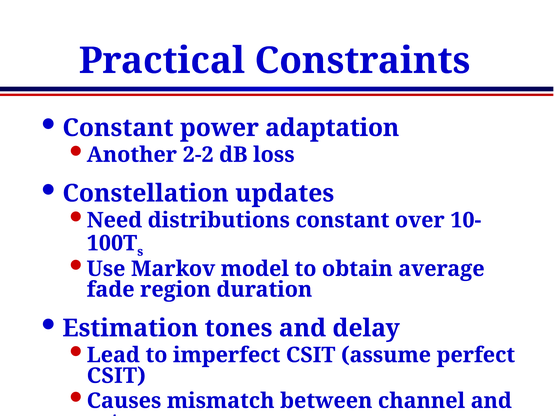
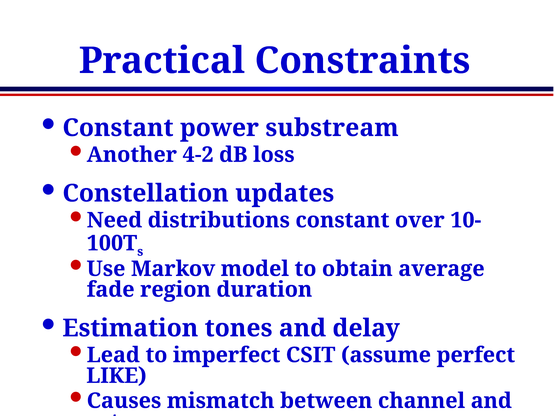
adaptation: adaptation -> substream (332, 128)
2-2: 2-2 -> 4-2 (198, 155)
CSIT: CSIT -> LIKE (116, 375)
